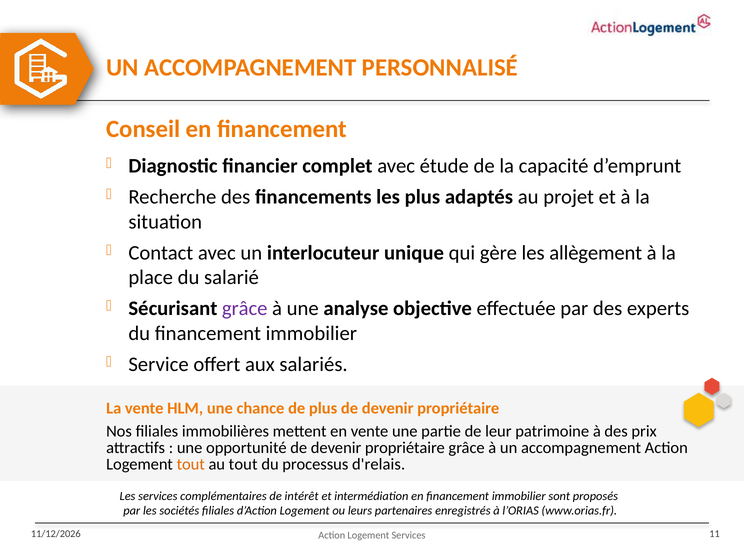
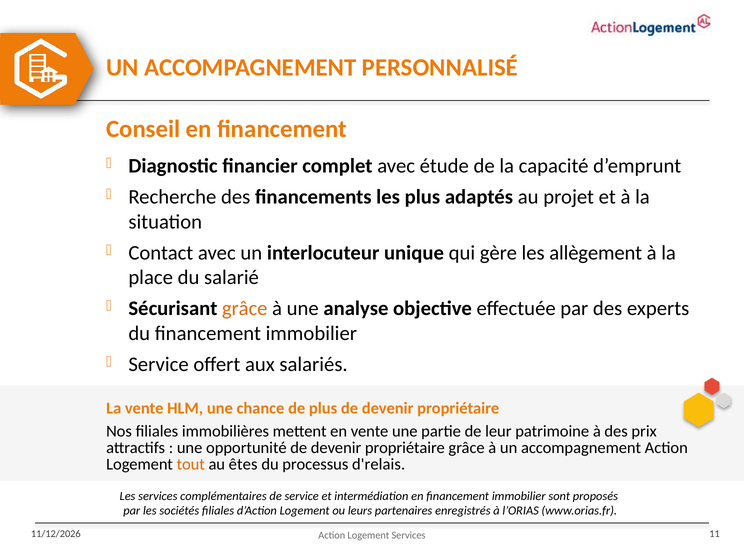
grâce colour: purple -> orange (245, 309)
au tout: tout -> êtes (243, 464)
de intérêt: intérêt -> service (302, 496)
